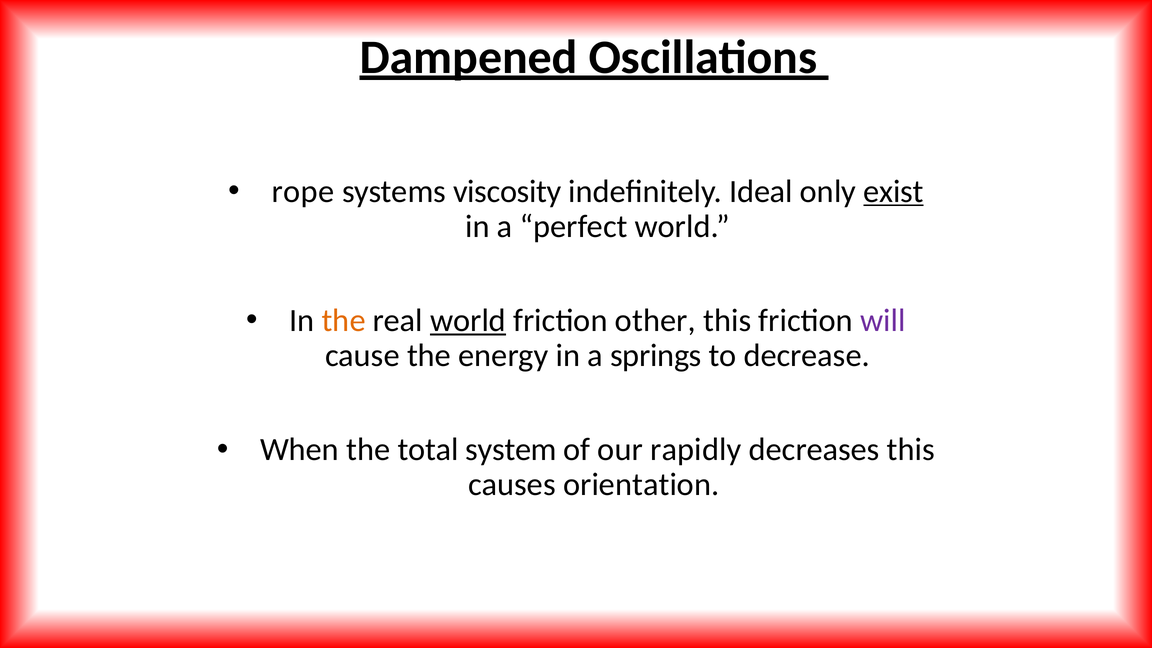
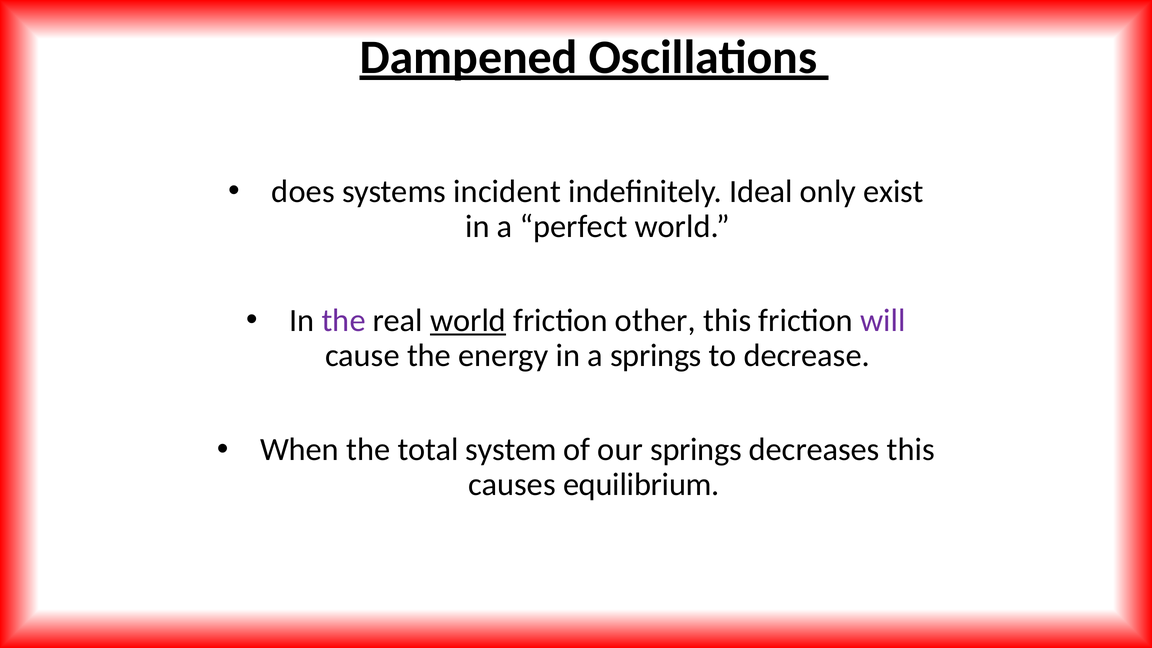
rope: rope -> does (303, 191)
viscosity: viscosity -> incident (507, 191)
exist underline: present -> none (894, 191)
the colour: orange -> purple (344, 320)
our rapidly: rapidly -> springs (696, 449)
orientation: orientation -> equilibrium (641, 485)
